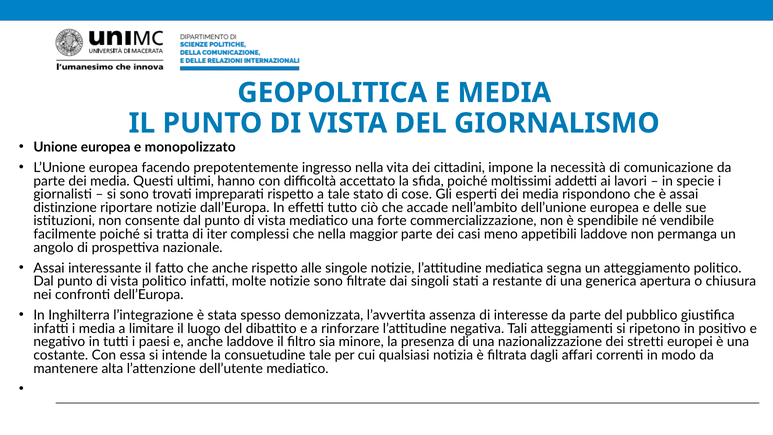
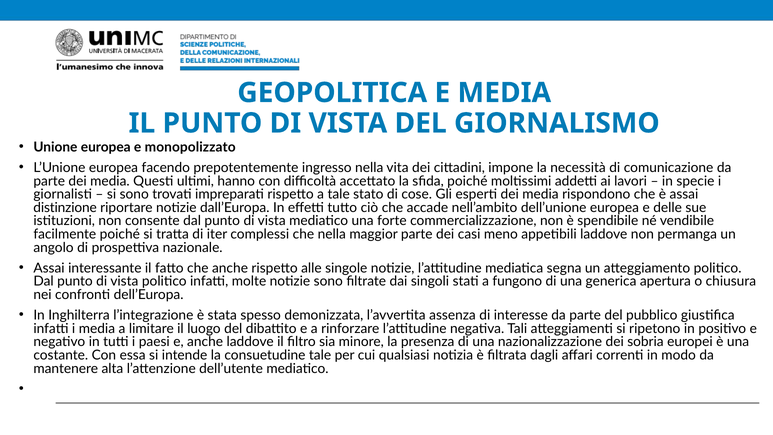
restante: restante -> fungono (517, 281)
stretti: stretti -> sobria (645, 342)
